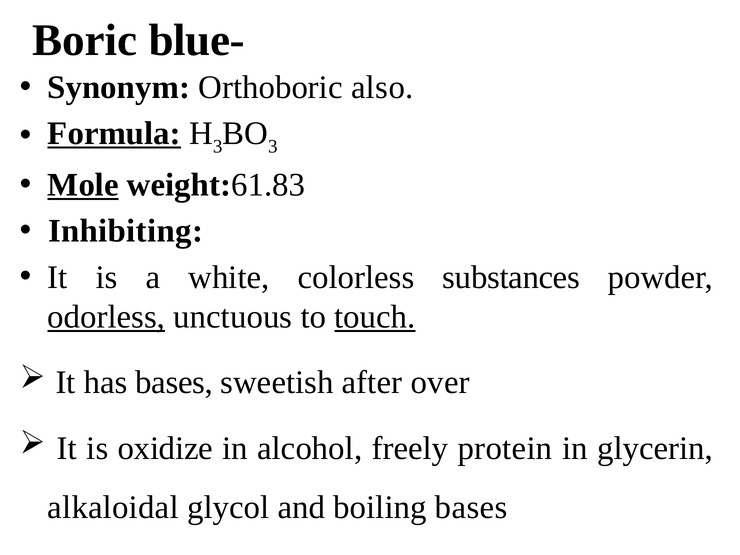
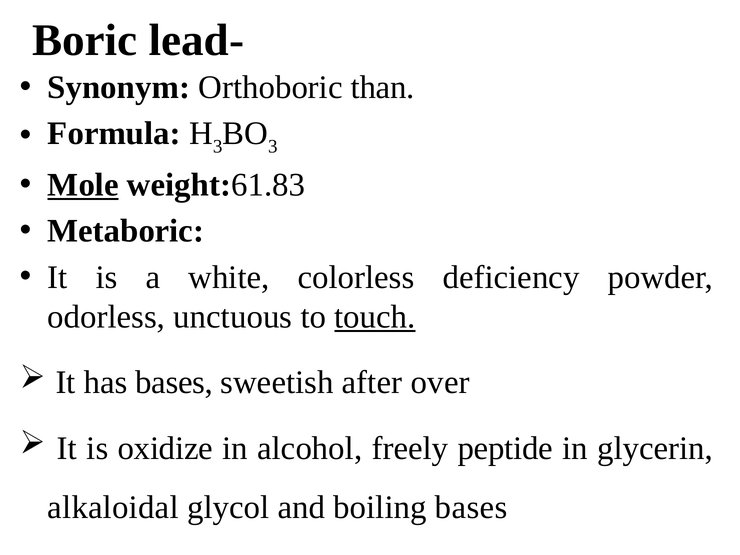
blue-: blue- -> lead- (196, 40)
also: also -> than (383, 87)
Formula underline: present -> none (114, 134)
Inhibiting: Inhibiting -> Metaboric (126, 231)
substances: substances -> deficiency (511, 277)
odorless underline: present -> none (106, 317)
protein: protein -> peptide (505, 448)
